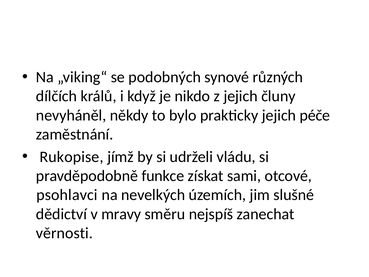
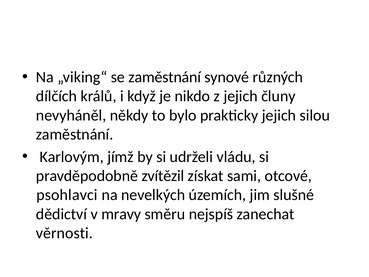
se podobných: podobných -> zaměstnání (165, 77)
péče: péče -> silou (315, 115)
Rukopise: Rukopise -> Karlovým (72, 157)
funkce: funkce -> zvítězil (163, 176)
